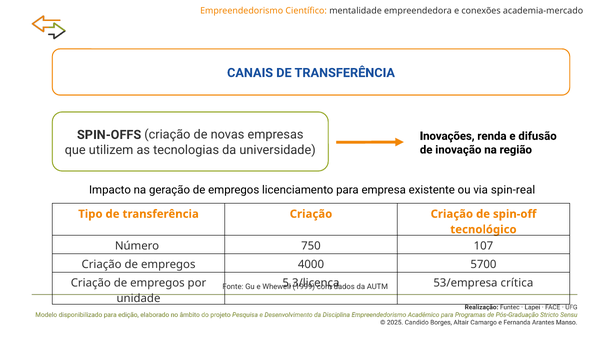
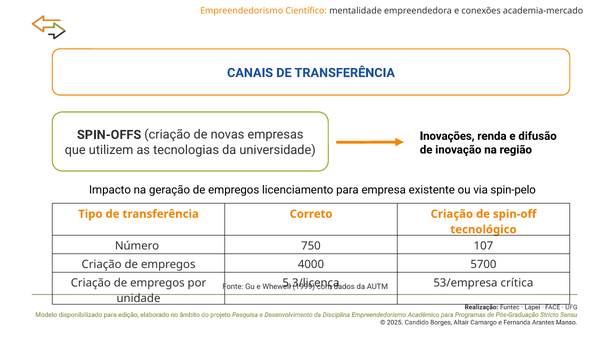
spin-real: spin-real -> spin-pelo (513, 190)
transferência Criação: Criação -> Correto (311, 214)
